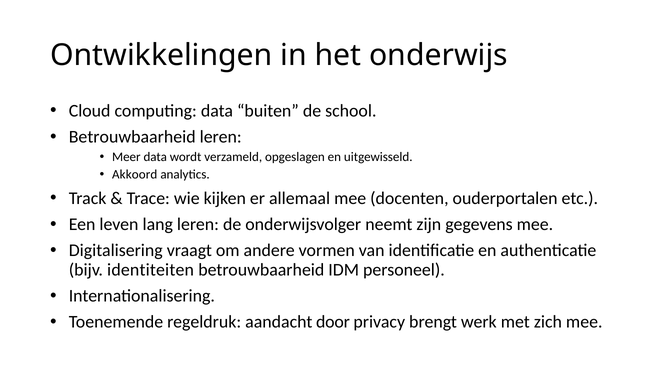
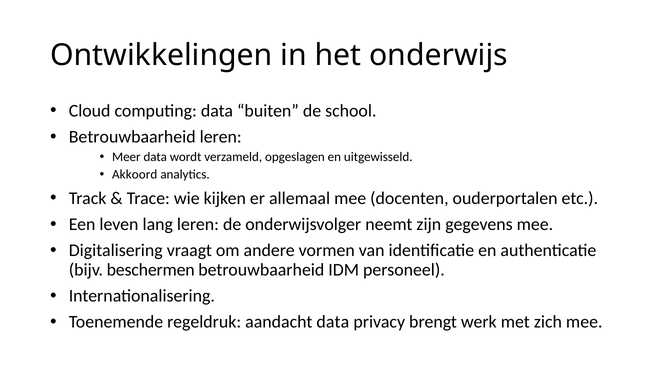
identiteiten: identiteiten -> beschermen (151, 269)
aandacht door: door -> data (333, 322)
